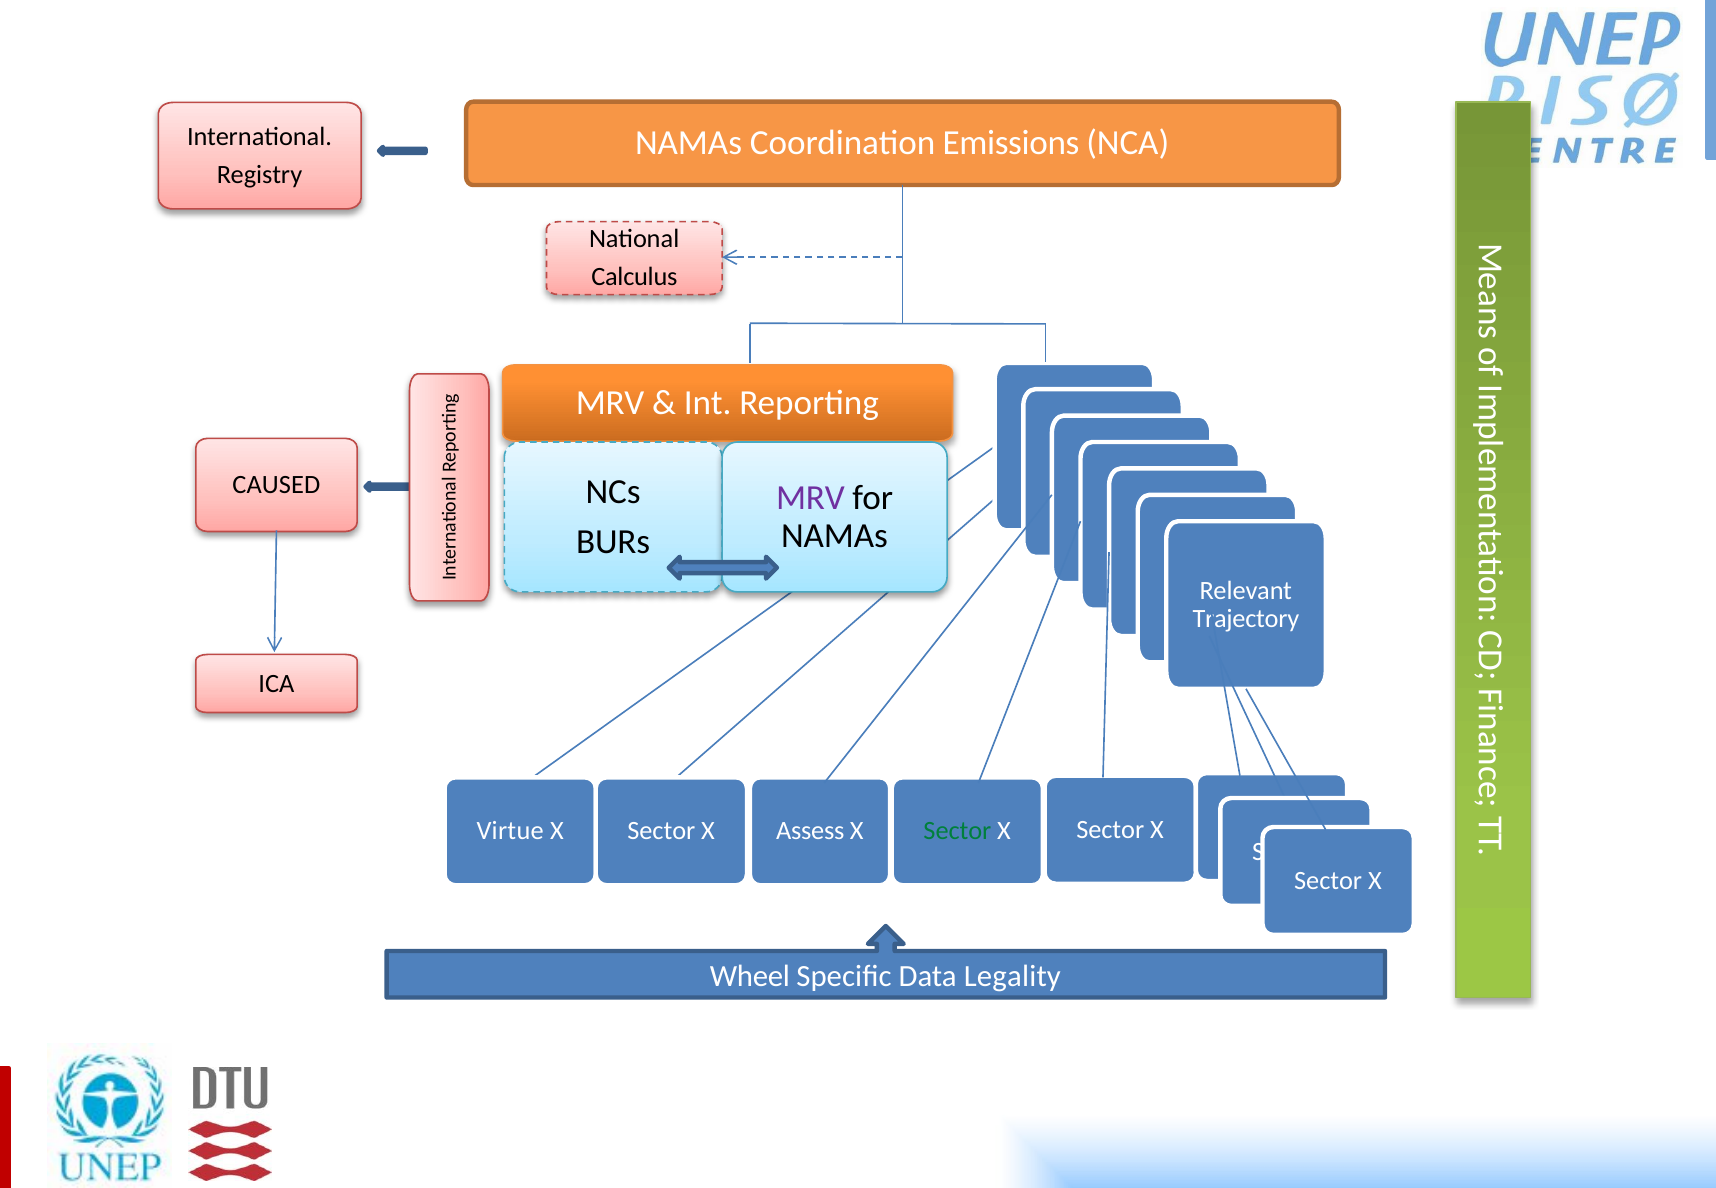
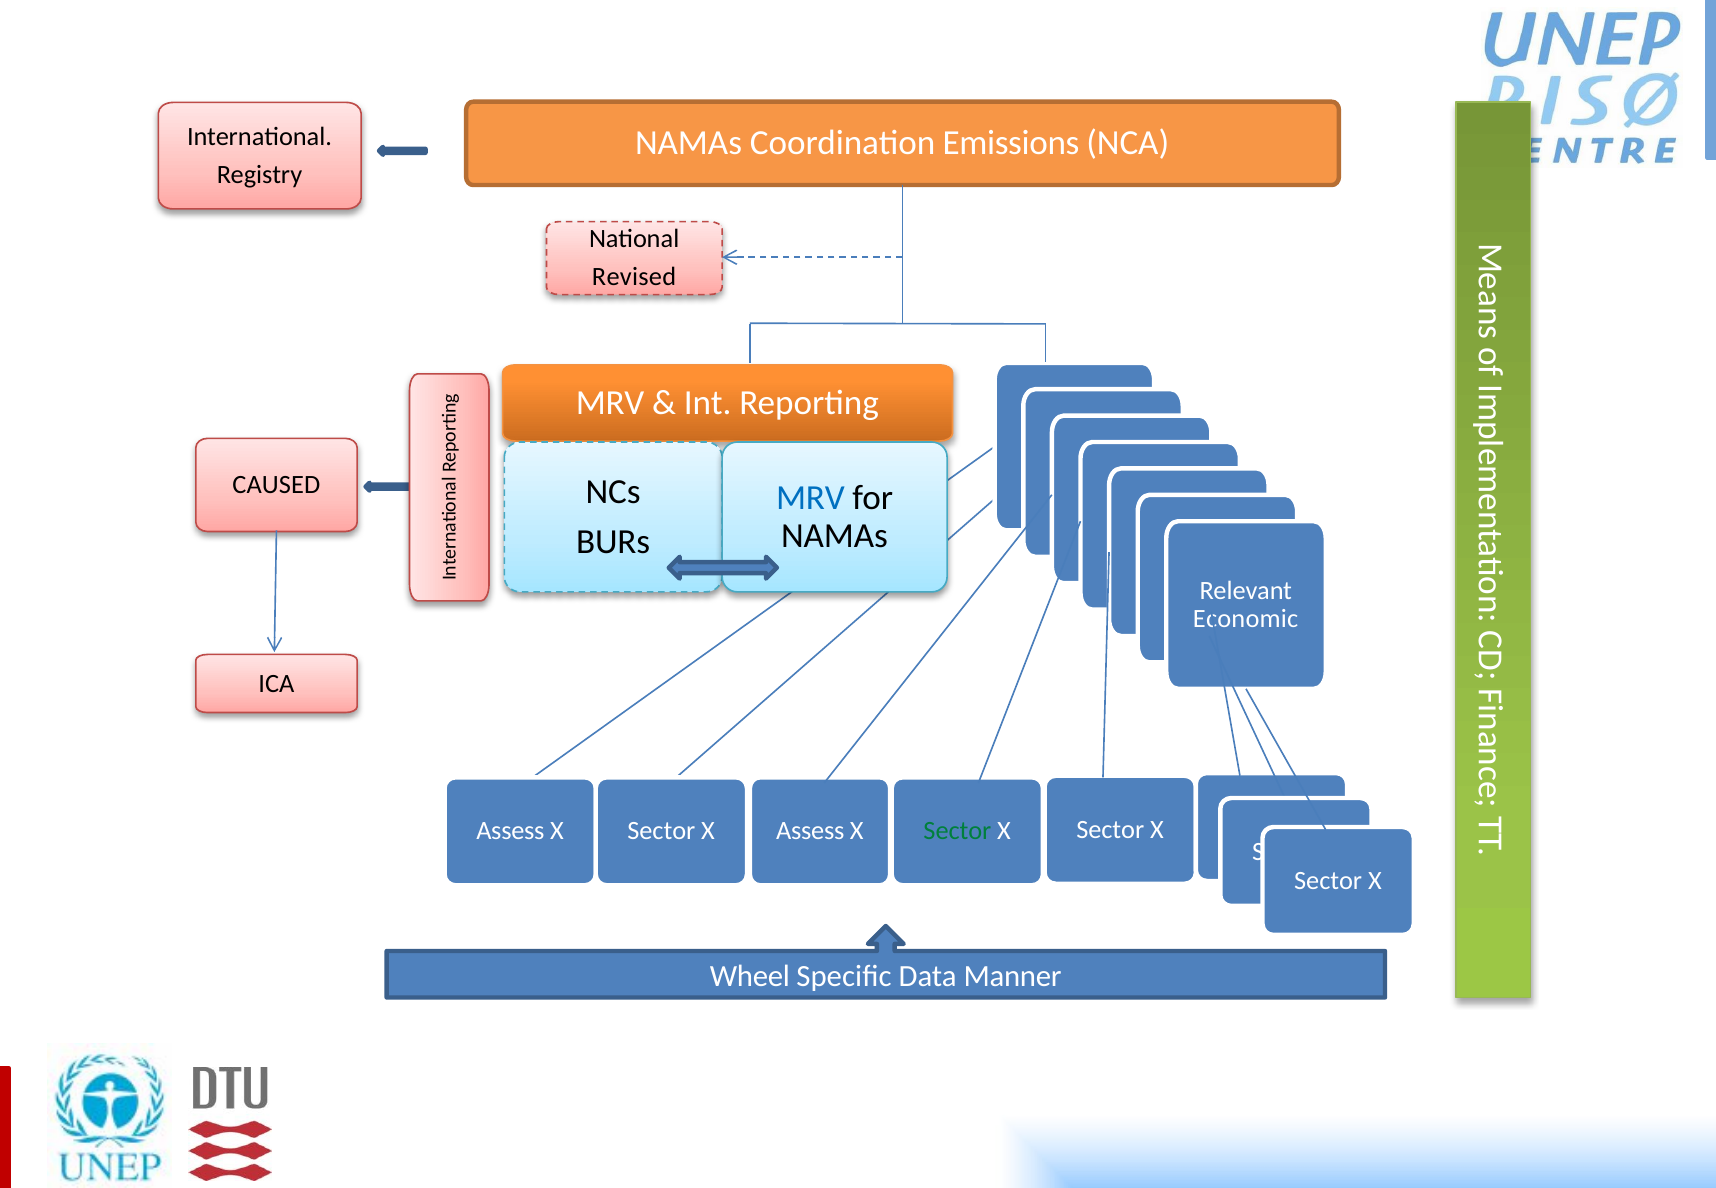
Calculus: Calculus -> Revised (634, 277)
MRV colour: purple -> blue (810, 498)
Trajectory: Trajectory -> Economic (1246, 619)
Virtue: Virtue -> Assess (510, 831)
Legality: Legality -> Manner (1013, 976)
